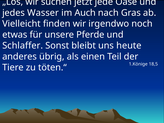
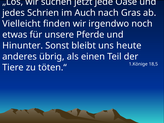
Wasser: Wasser -> Schrien (43, 13)
Schlaffer: Schlaffer -> Hinunter (23, 46)
